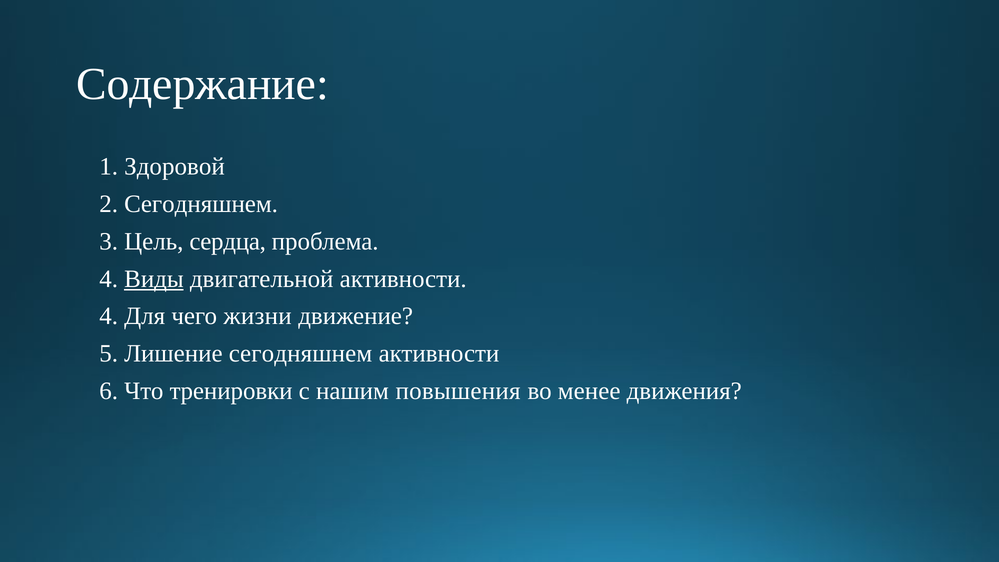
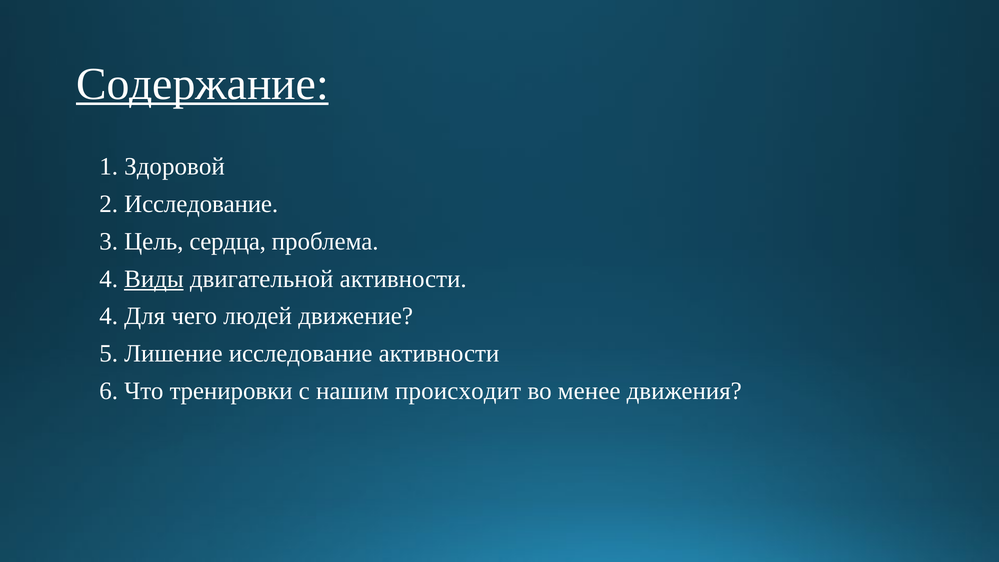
Содержание underline: none -> present (202, 84)
2 Сегодняшнем: Сегодняшнем -> Исследование (201, 204)
жизни: жизни -> людей (258, 316)
Лишение сегодняшнем: сегодняшнем -> исследование (301, 354)
повышения: повышения -> происходит (458, 391)
